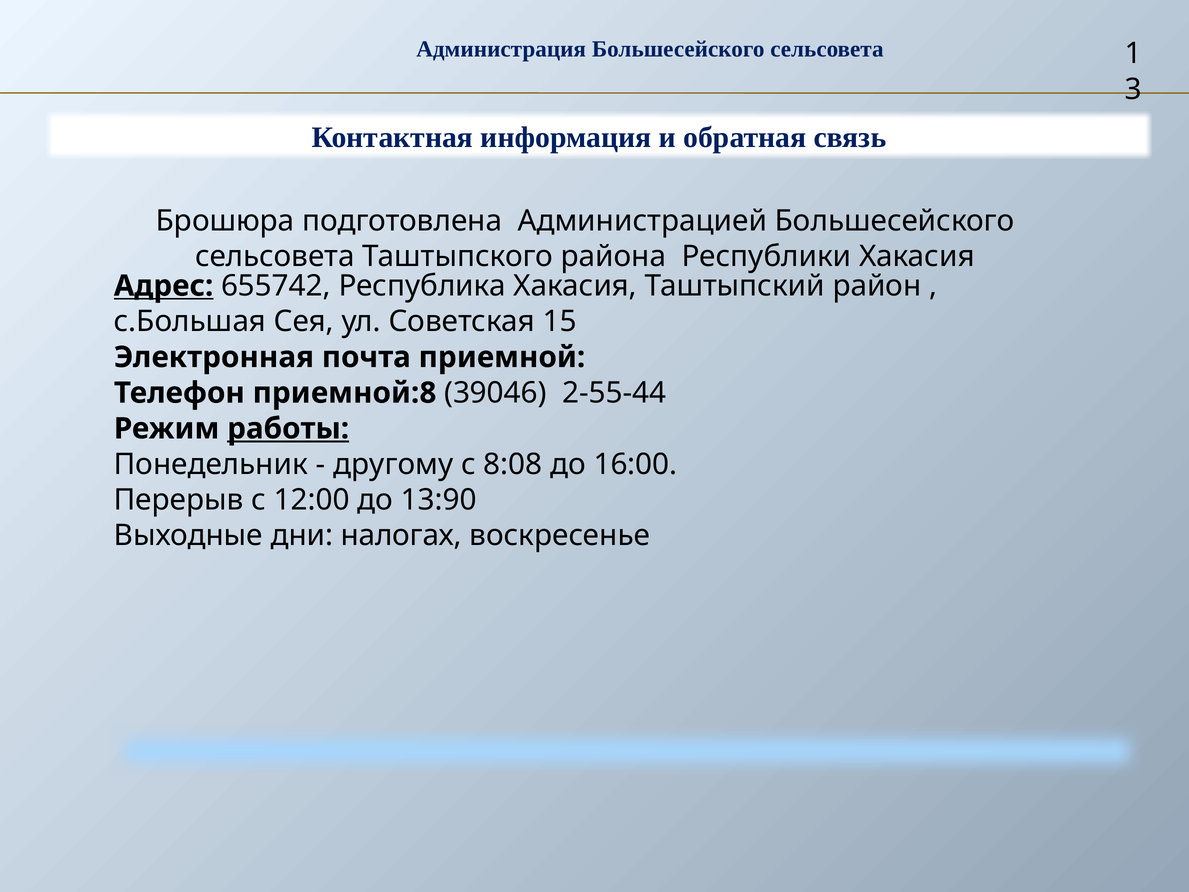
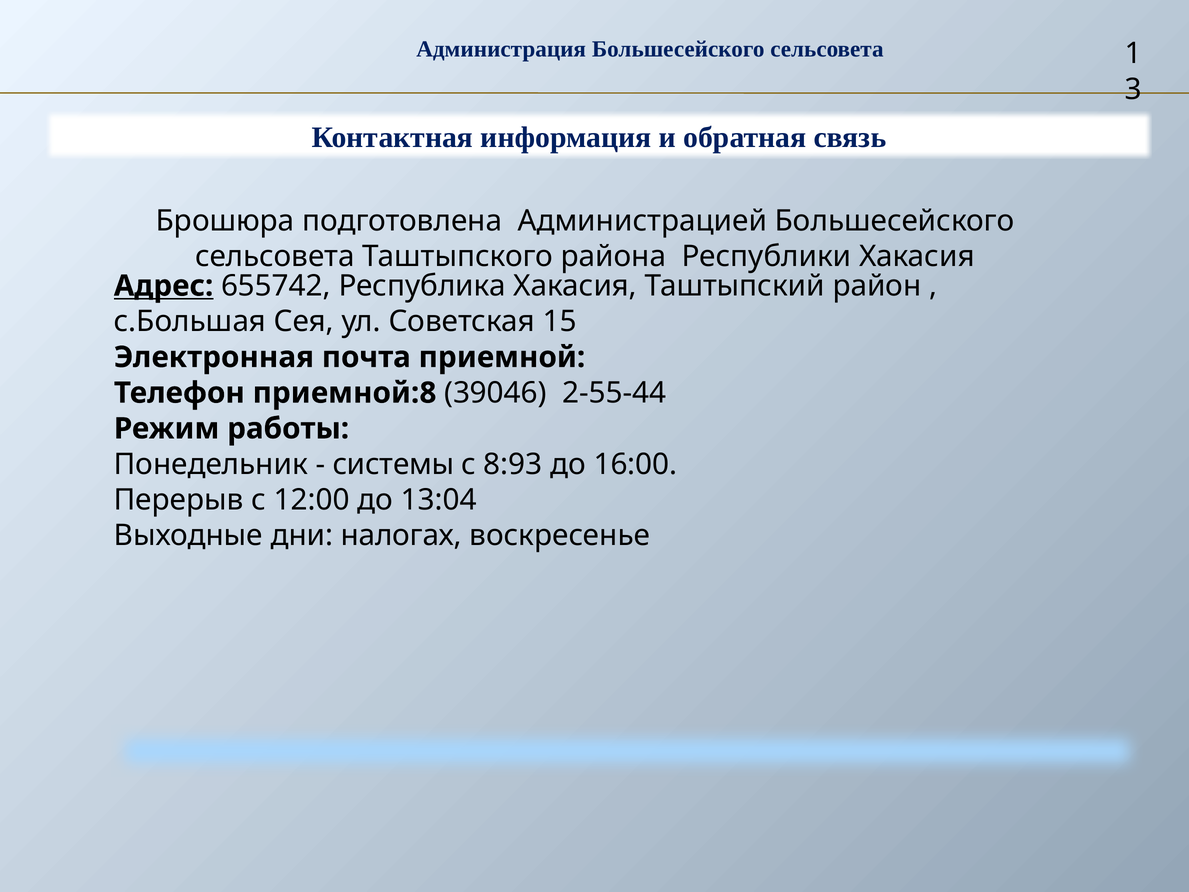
работы underline: present -> none (288, 428)
другому: другому -> системы (393, 464)
8:08: 8:08 -> 8:93 (513, 464)
13:90: 13:90 -> 13:04 (439, 500)
